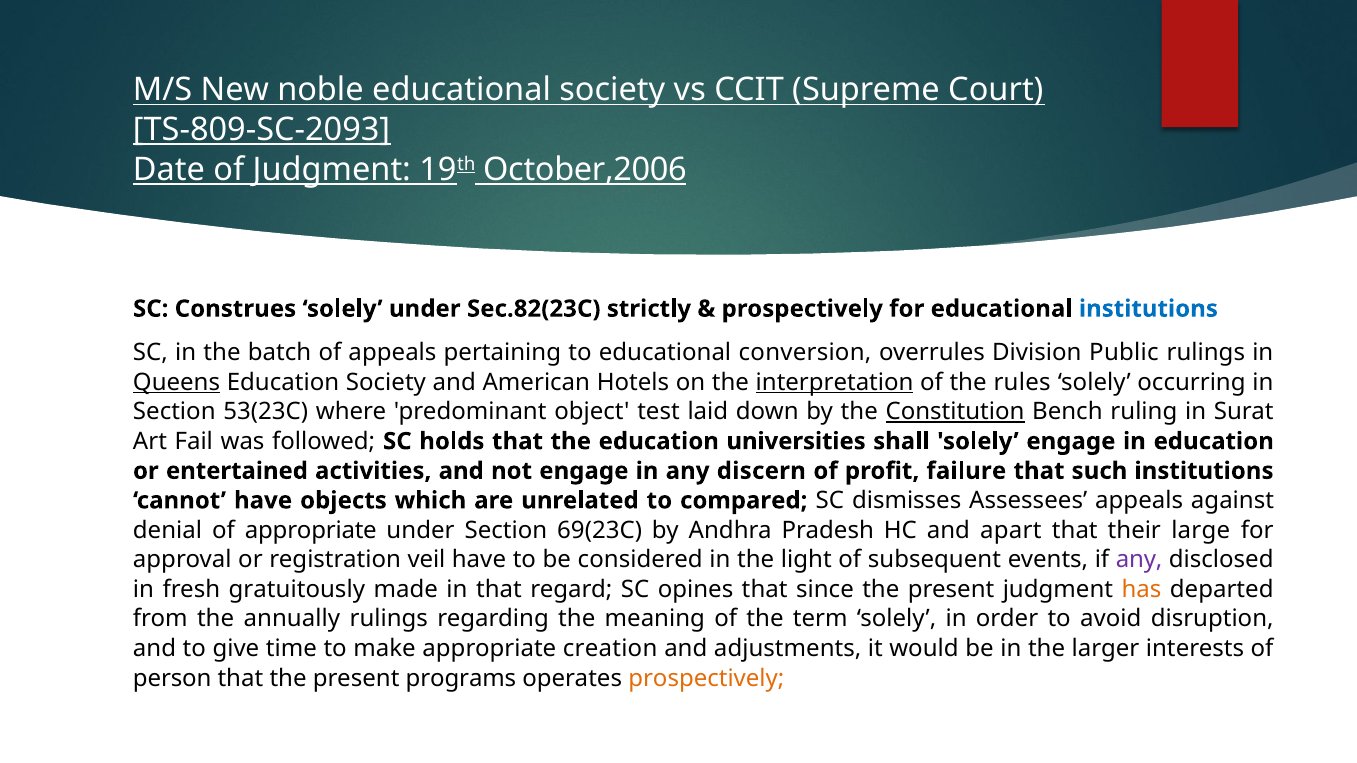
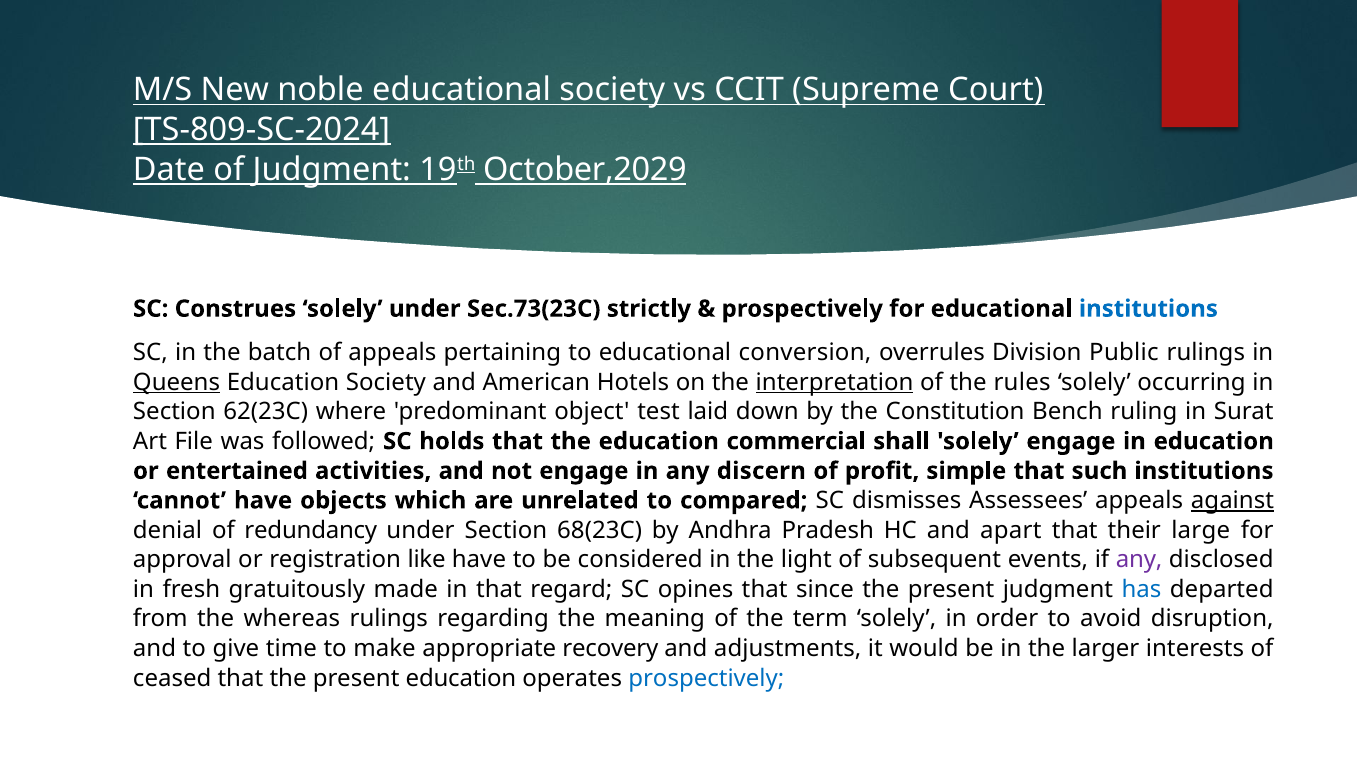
TS-809-SC-2093: TS-809-SC-2093 -> TS-809-SC-2024 (262, 130)
October,2006: October,2006 -> October,2029 (585, 169)
Sec.82(23C: Sec.82(23C -> Sec.73(23C (534, 309)
53(23C: 53(23C -> 62(23C (266, 412)
Constitution underline: present -> none (955, 412)
Fail: Fail -> File (194, 441)
universities: universities -> commercial (796, 441)
failure: failure -> simple (966, 471)
against underline: none -> present (1232, 501)
of appropriate: appropriate -> redundancy (311, 530)
69(23C: 69(23C -> 68(23C (600, 530)
veil: veil -> like (427, 560)
has colour: orange -> blue (1141, 590)
annually: annually -> whereas (292, 619)
creation: creation -> recovery (610, 649)
person: person -> ceased (172, 678)
present programs: programs -> education (461, 678)
prospectively colour: orange -> blue (706, 678)
